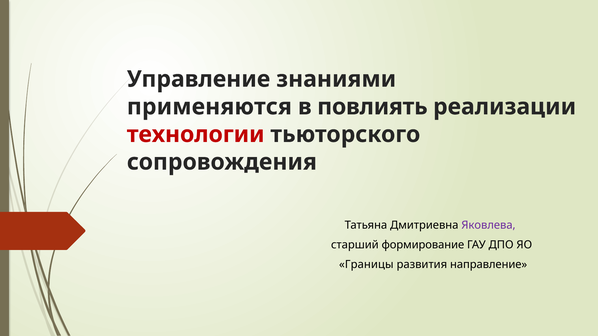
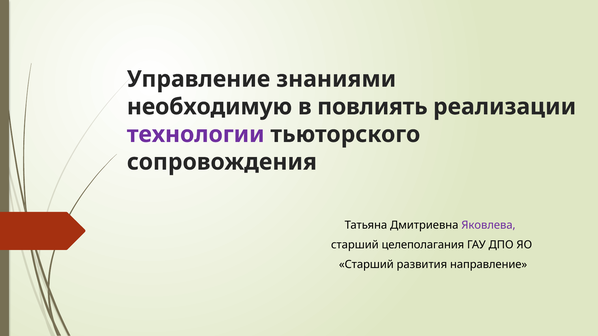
применяются: применяются -> необходимую (209, 107)
технологии colour: red -> purple (196, 135)
формирование: формирование -> целеполагания (423, 245)
Границы: Границы -> Старший (366, 265)
